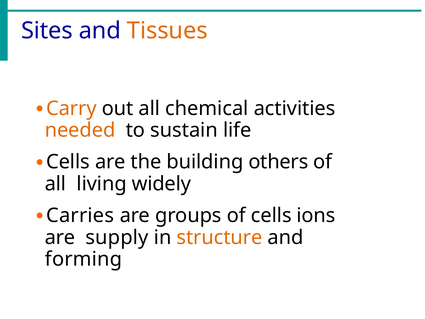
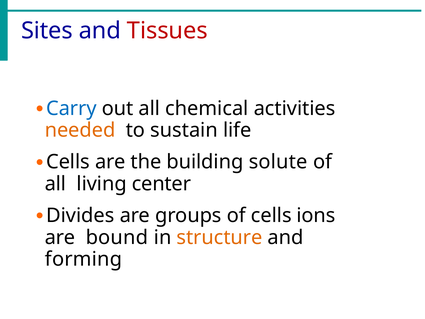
Tissues colour: orange -> red (167, 31)
Carry colour: orange -> blue (71, 108)
others: others -> solute (278, 162)
widely: widely -> center (161, 184)
Carries: Carries -> Divides (80, 215)
supply: supply -> bound (117, 237)
